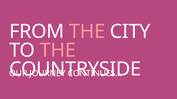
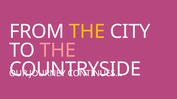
THE colour: pink -> yellow (87, 32)
